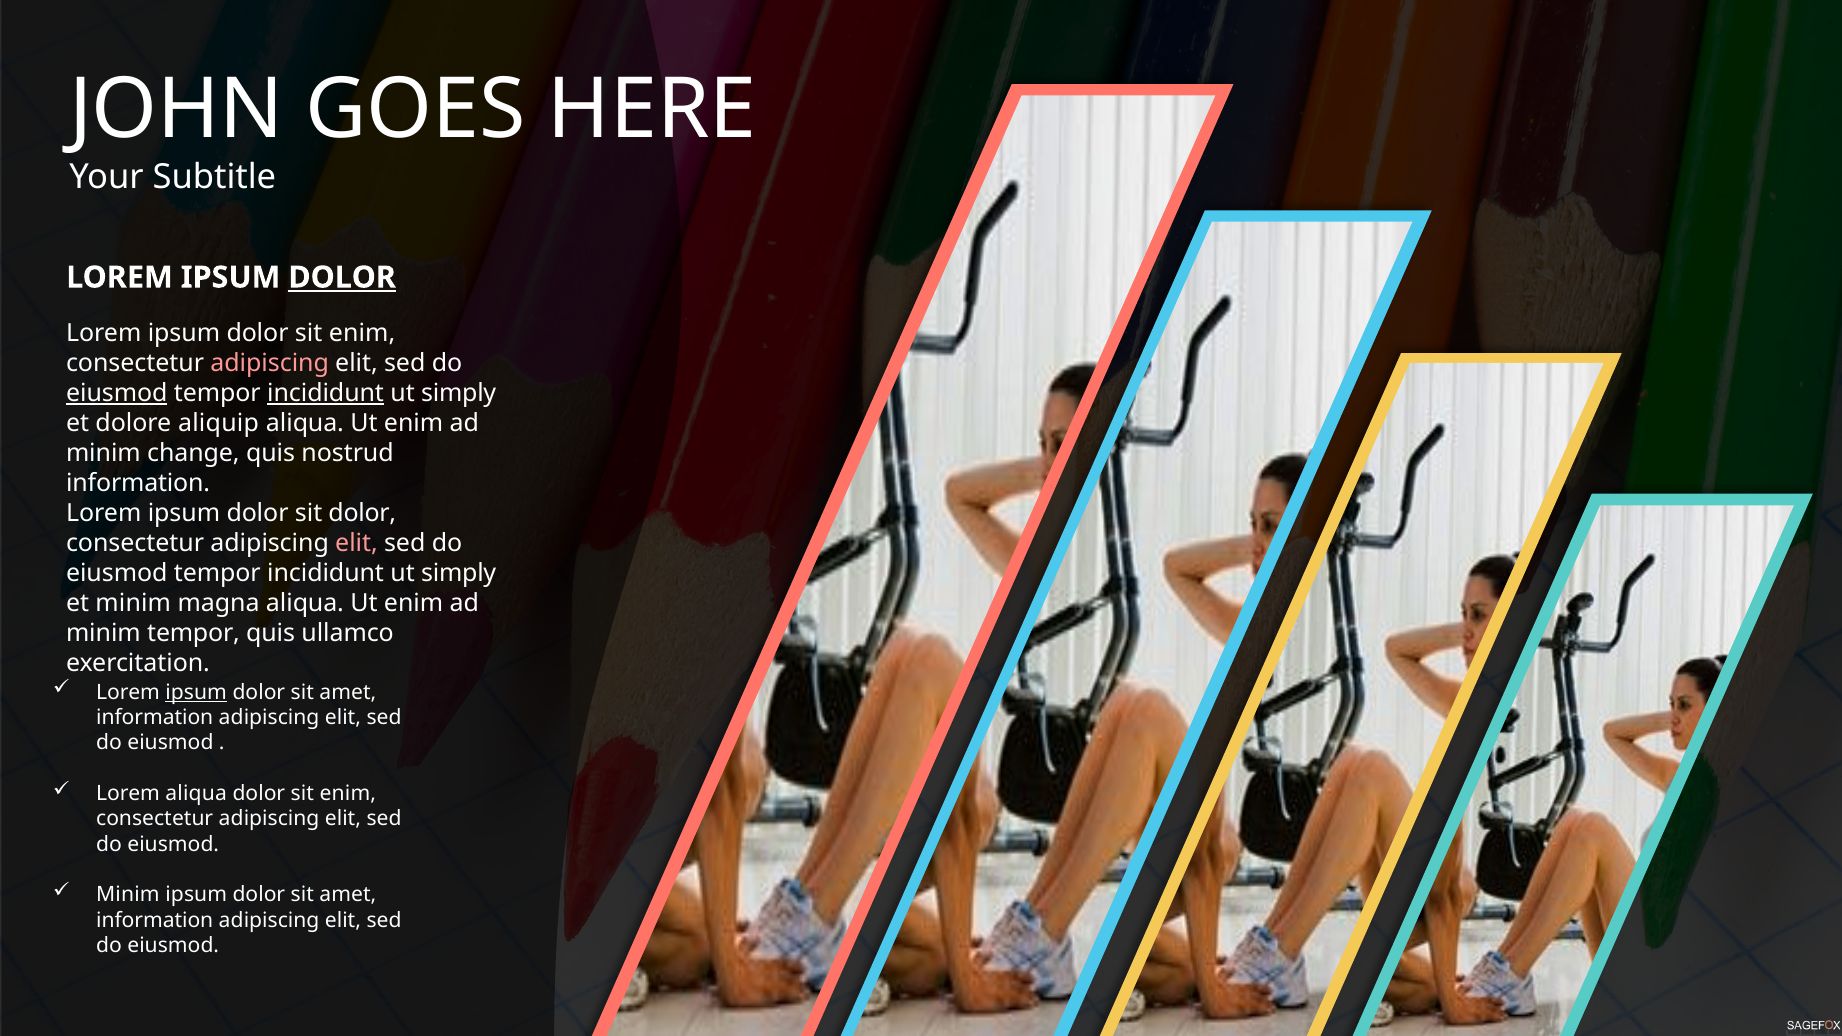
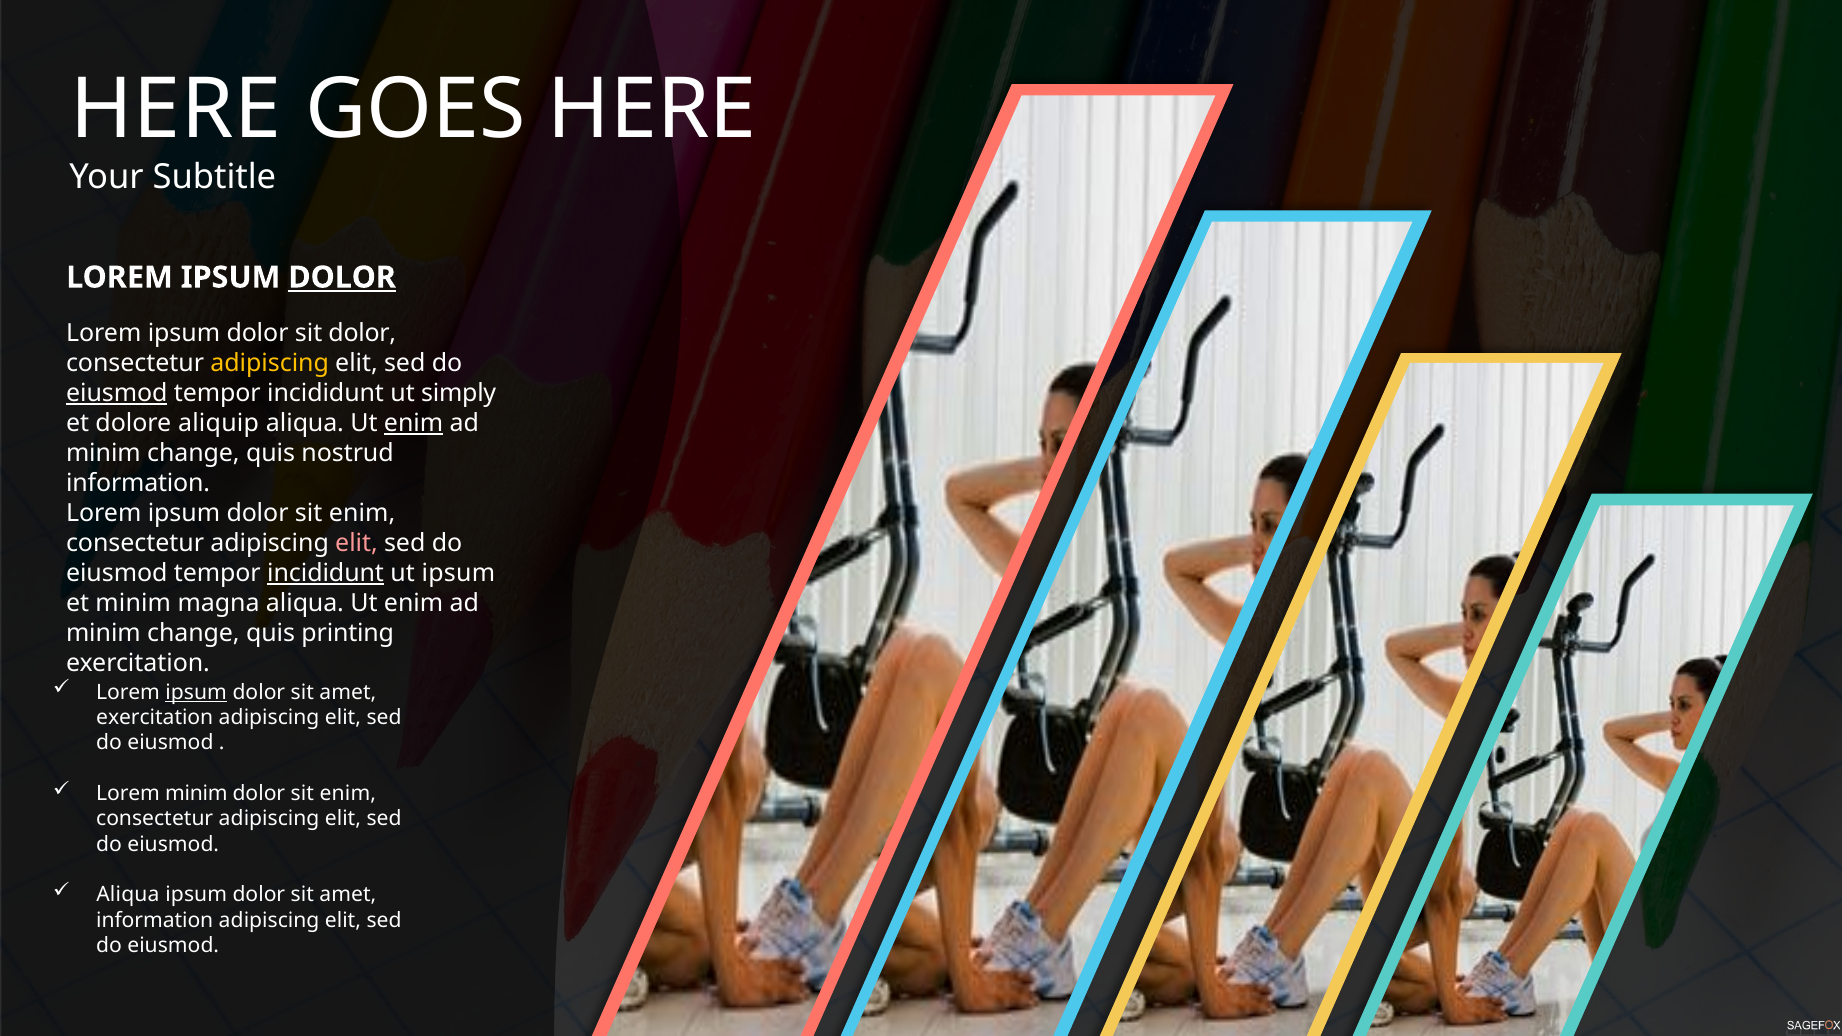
JOHN: JOHN -> HERE (176, 109)
ipsum dolor sit enim: enim -> dolor (362, 333)
adipiscing colour: pink -> yellow (270, 363)
incididunt underline: present -> none (326, 393)
enim underline: none -> present (414, 423)
ipsum dolor sit dolor: dolor -> enim (362, 513)
incididunt underline: none -> present (326, 573)
simply: simply -> ipsum (458, 573)
tempor: tempor -> change (193, 633)
ullamco: ullamco -> printing (348, 633)
information: information -> exercitation (155, 718)
Lorem aliqua: aliqua -> minim (196, 794)
Minim: Minim -> Aliqua (128, 895)
